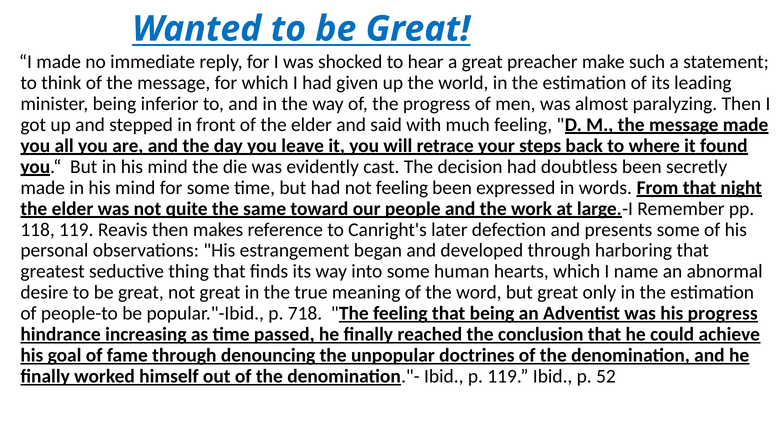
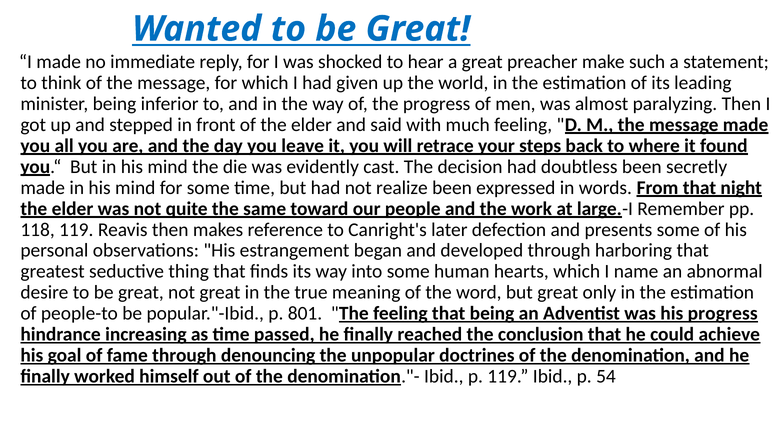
not feeling: feeling -> realize (402, 188)
718: 718 -> 801 (305, 314)
52: 52 -> 54 (606, 376)
